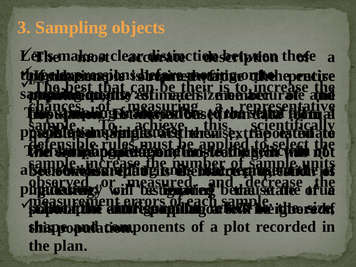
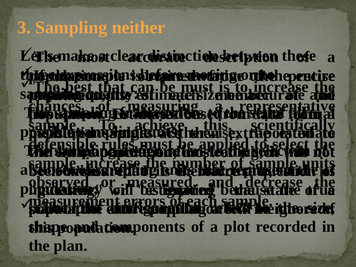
objects: objects -> neither (139, 28)
their: their -> must (197, 87)
